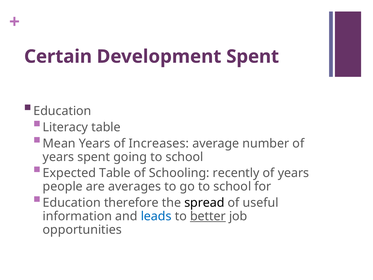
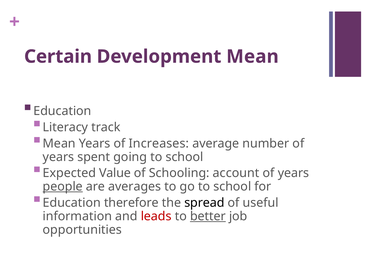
Development Spent: Spent -> Mean (252, 56)
Literacy table: table -> track (106, 127)
Expected Table: Table -> Value (115, 173)
recently: recently -> account (236, 173)
people underline: none -> present (63, 186)
leads colour: blue -> red (156, 216)
